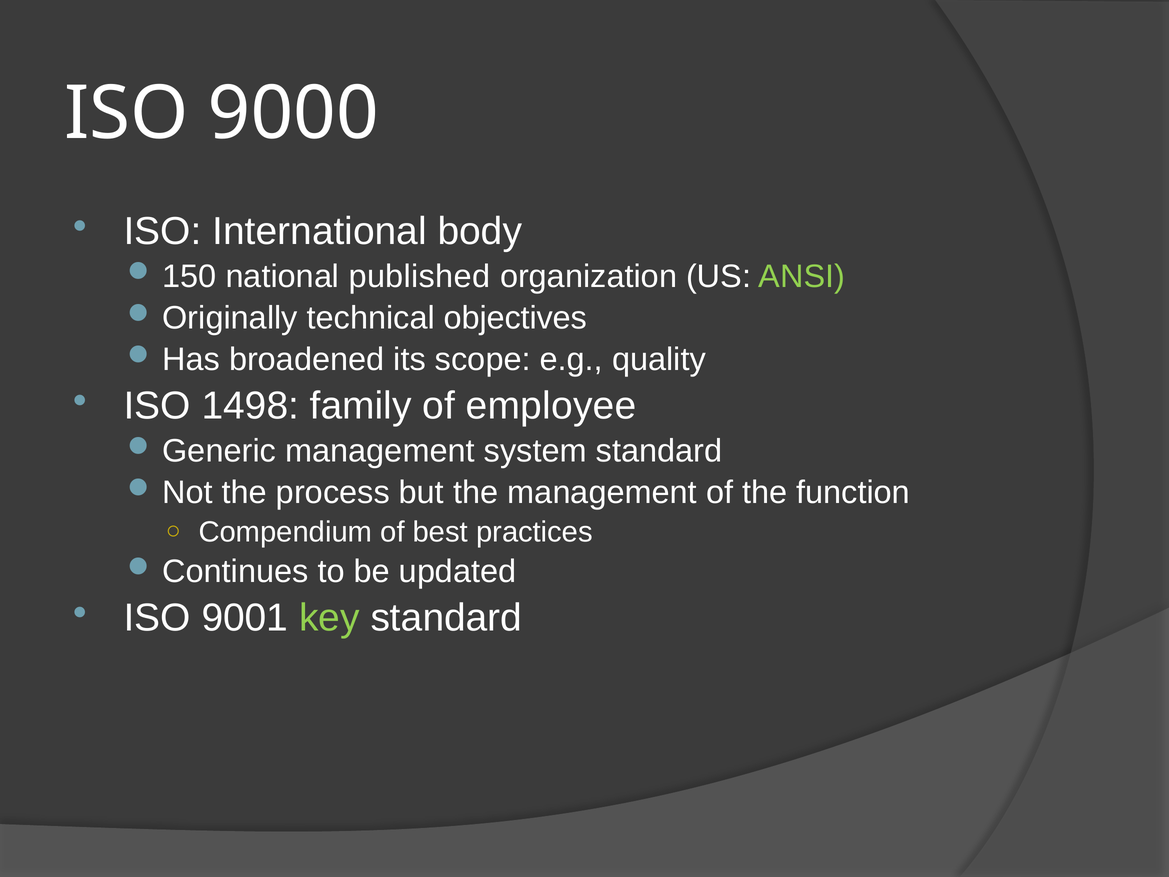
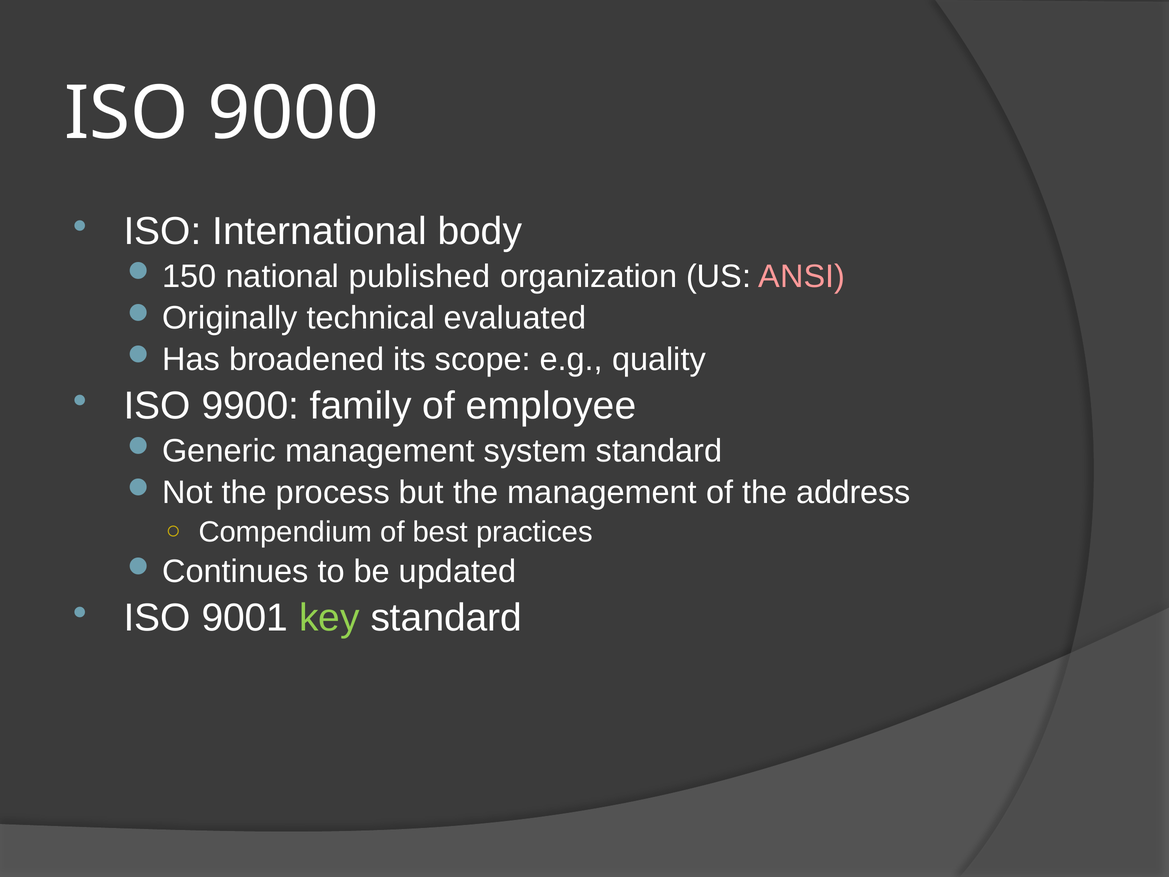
ANSI colour: light green -> pink (802, 276)
objectives: objectives -> evaluated (515, 318)
1498: 1498 -> 9900 (250, 406)
function: function -> address (853, 493)
